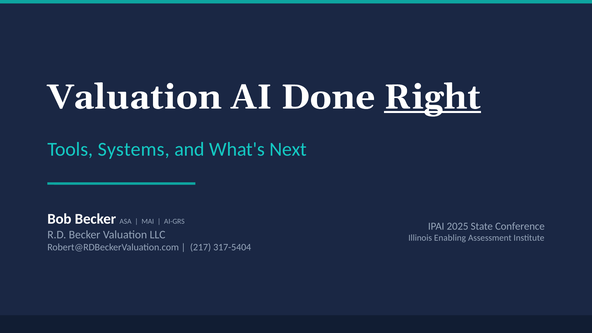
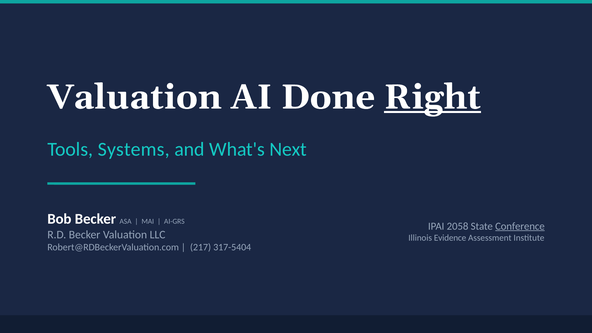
2025: 2025 -> 2058 (458, 226)
Conference underline: none -> present (520, 226)
Enabling: Enabling -> Evidence (450, 238)
